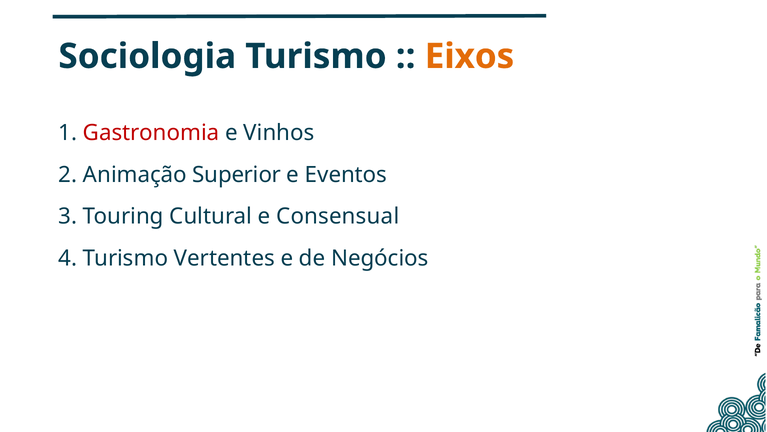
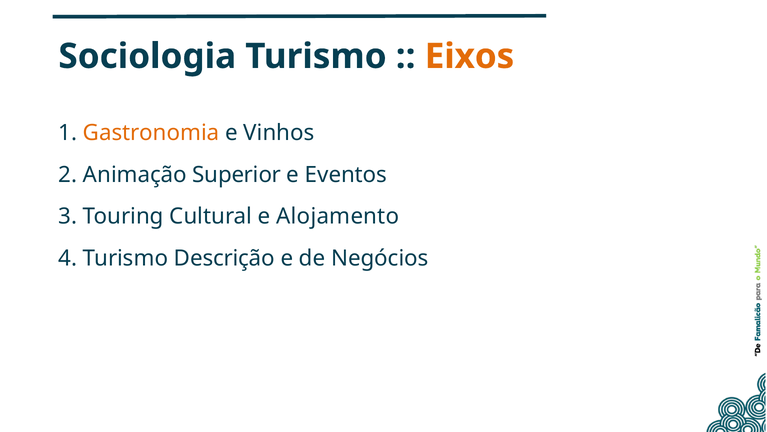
Gastronomia colour: red -> orange (151, 133)
Consensual: Consensual -> Alojamento (338, 216)
Vertentes: Vertentes -> Descrição (224, 258)
